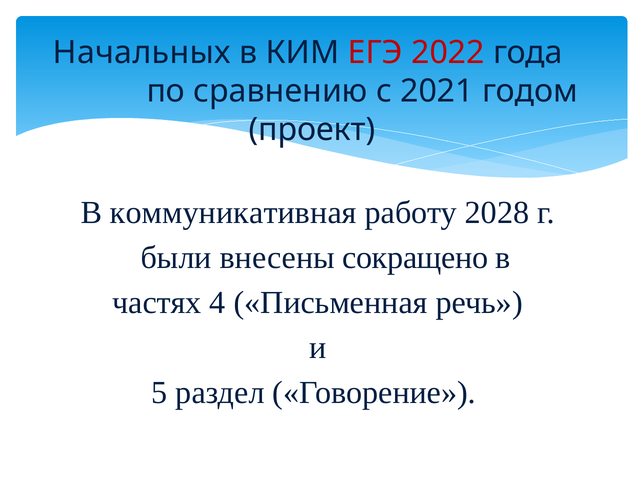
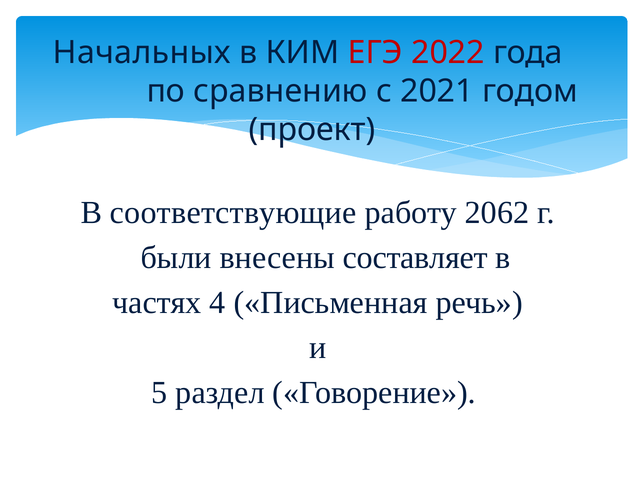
коммуникативная: коммуникативная -> соответствующие (233, 213)
2028: 2028 -> 2062 (497, 213)
сокращено: сокращено -> составляет (415, 258)
